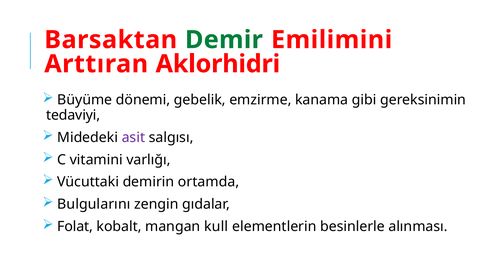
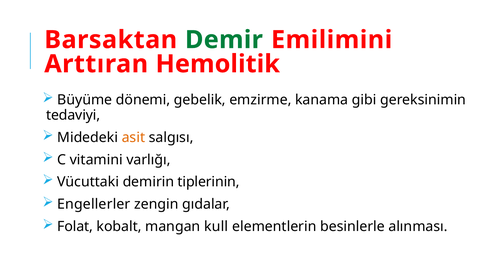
Aklorhidri: Aklorhidri -> Hemolitik (218, 64)
asit colour: purple -> orange (133, 138)
ortamda: ortamda -> tiplerinin (209, 182)
Bulgularını: Bulgularını -> Engellerler (94, 204)
